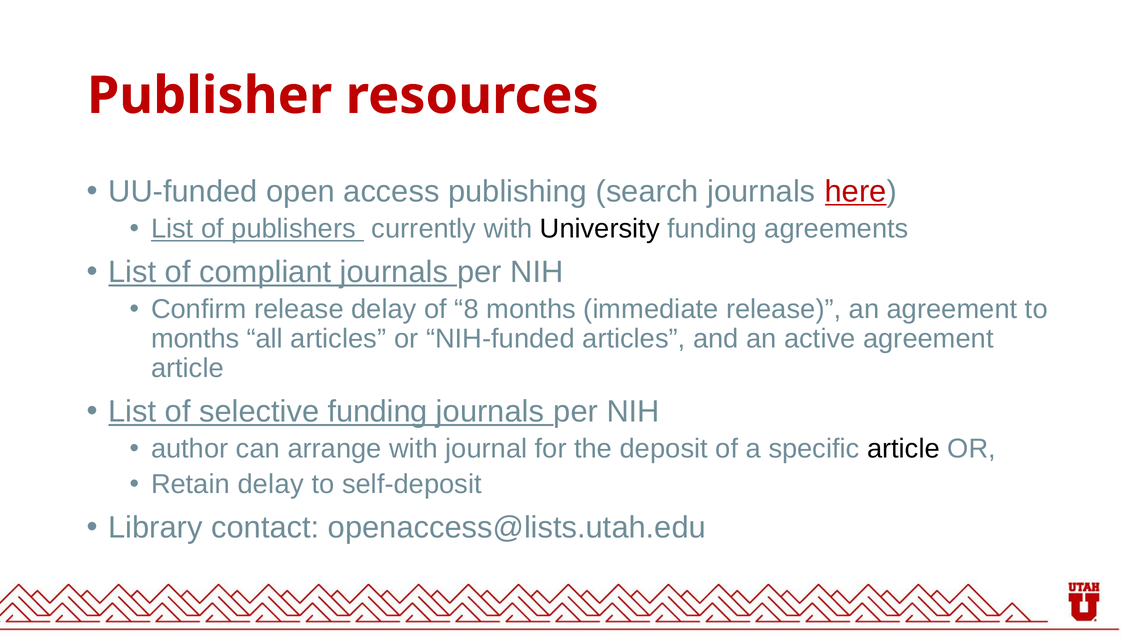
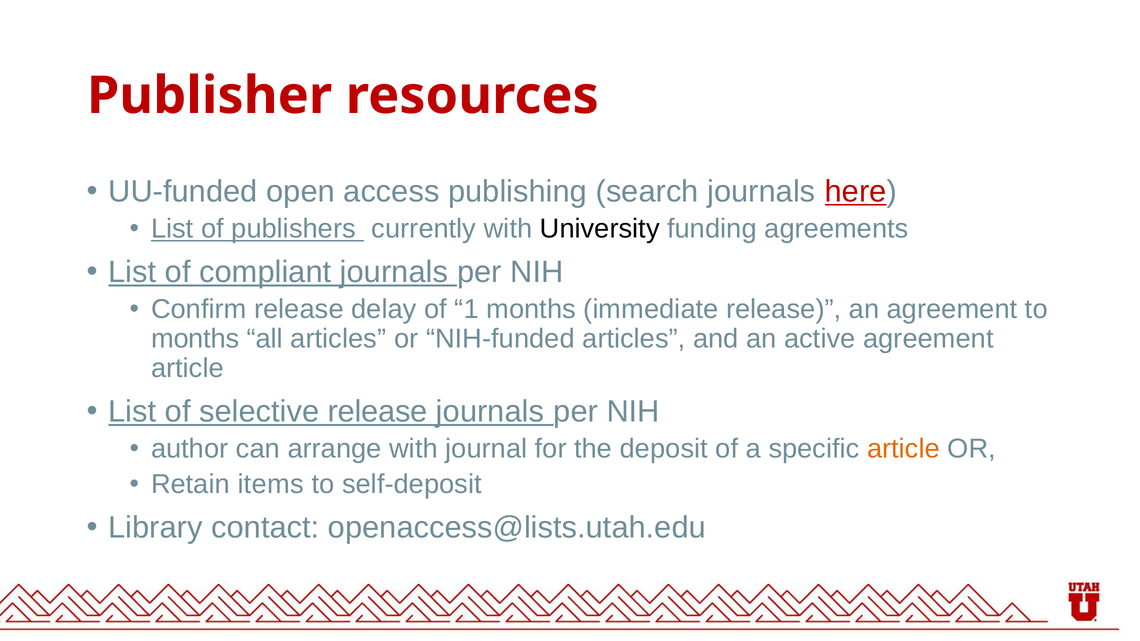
8: 8 -> 1 (467, 309)
selective funding: funding -> release (378, 412)
article colour: black -> orange (903, 449)
Retain delay: delay -> items (271, 484)
